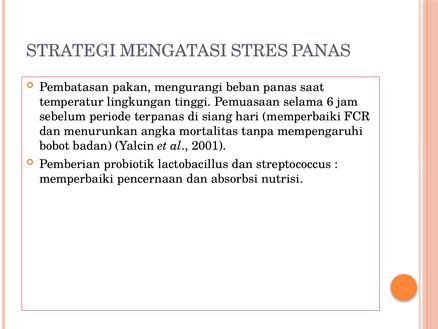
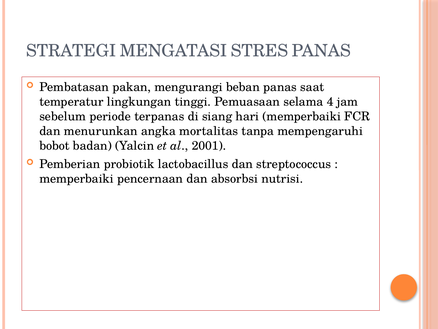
6: 6 -> 4 (330, 102)
